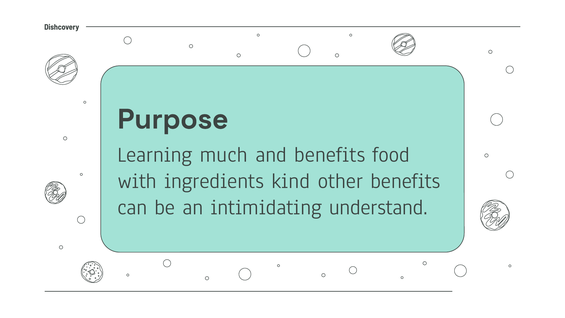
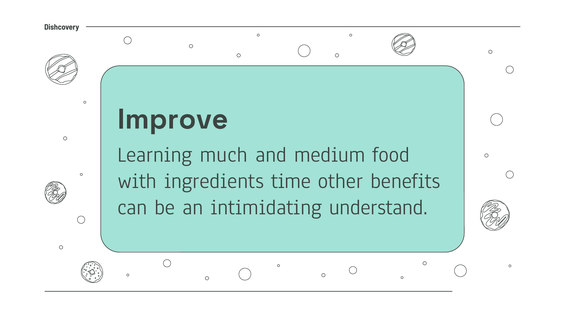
Purpose: Purpose -> Improve (173, 119)
and benefits: benefits -> medium (330, 155)
kind: kind -> time (291, 181)
